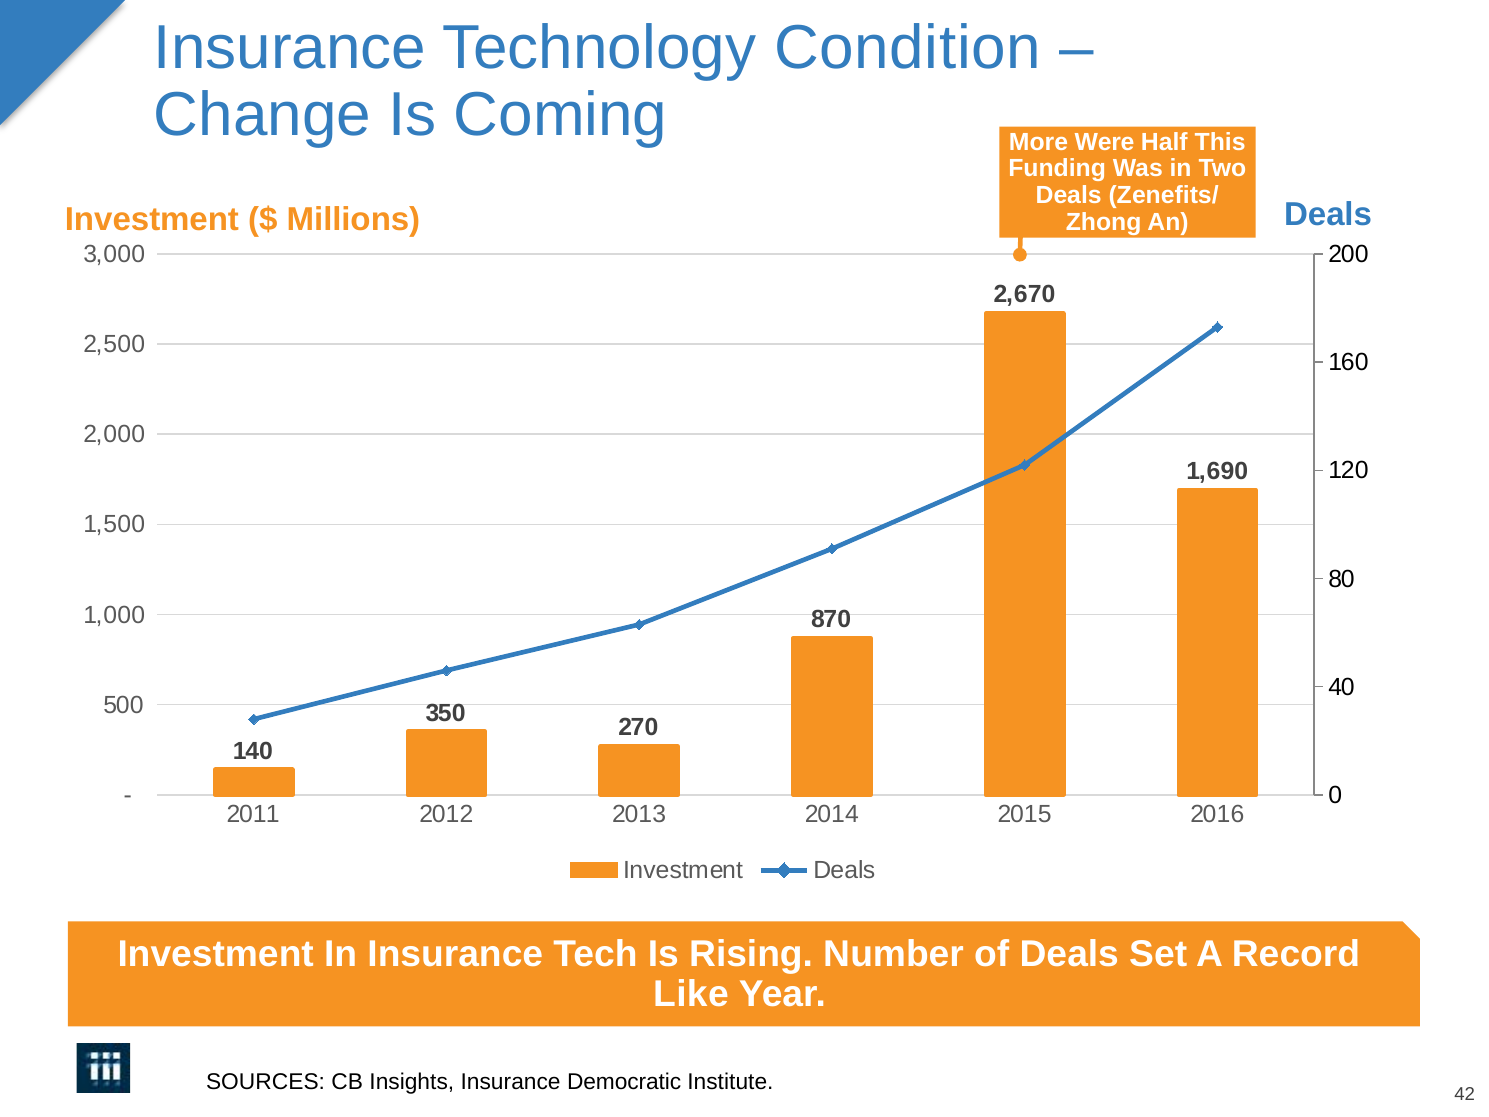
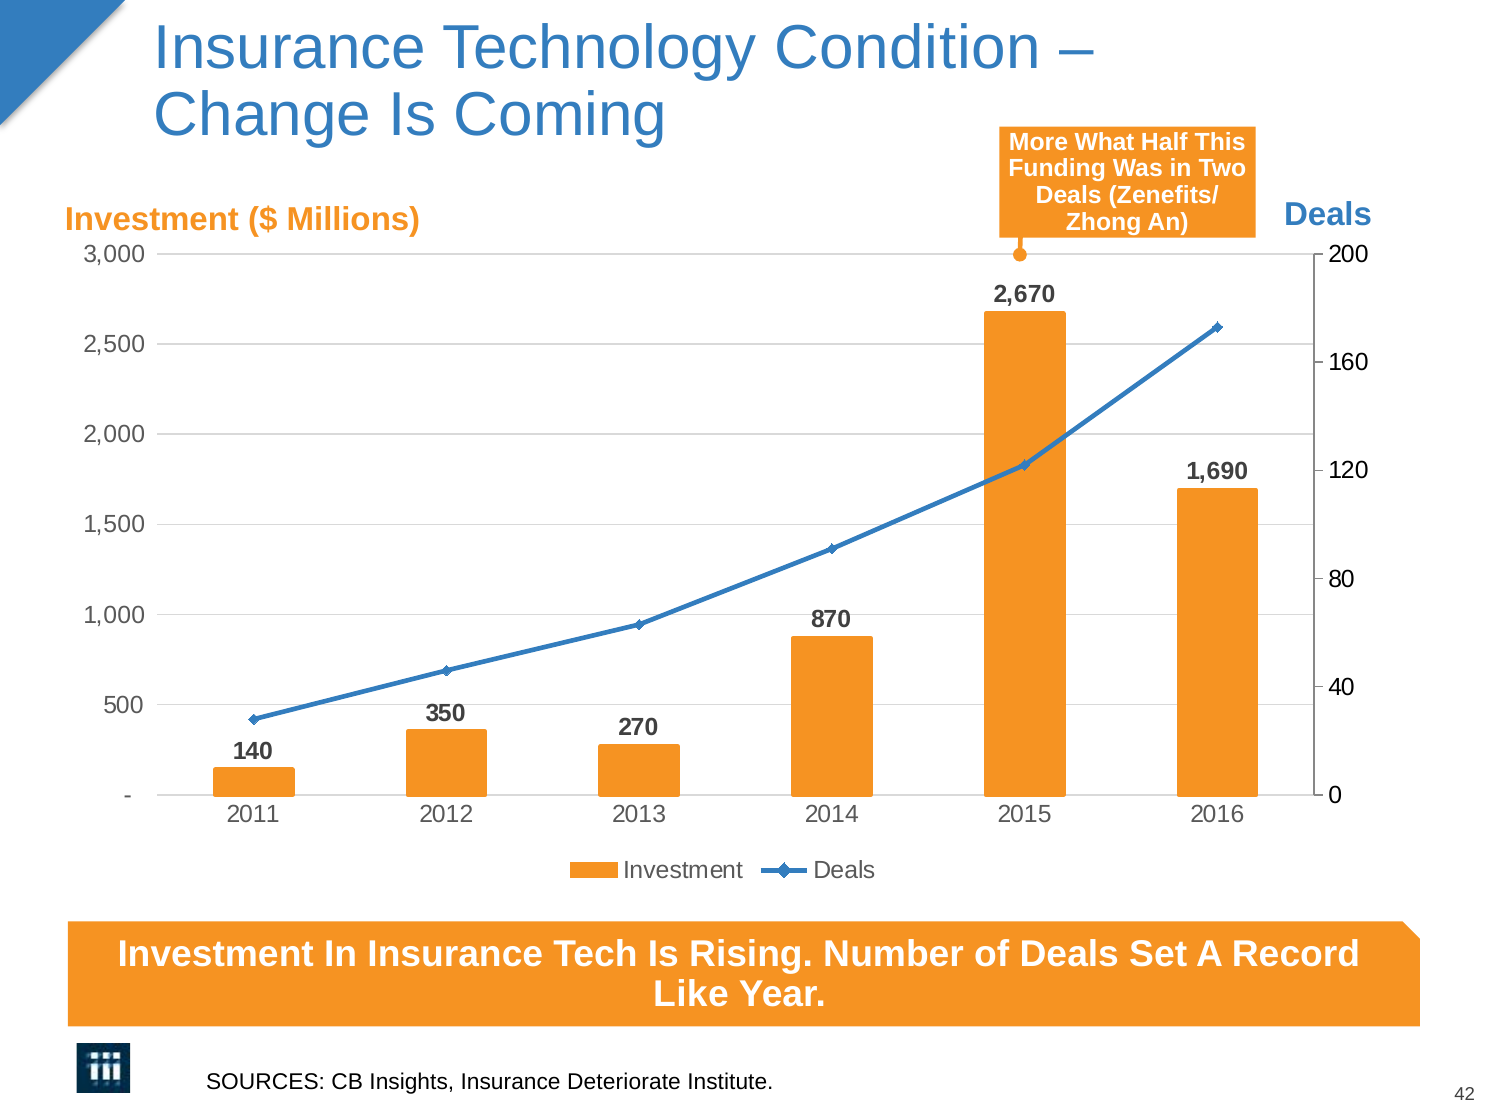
Were: Were -> What (1105, 142)
Democratic: Democratic -> Deteriorate (624, 1082)
